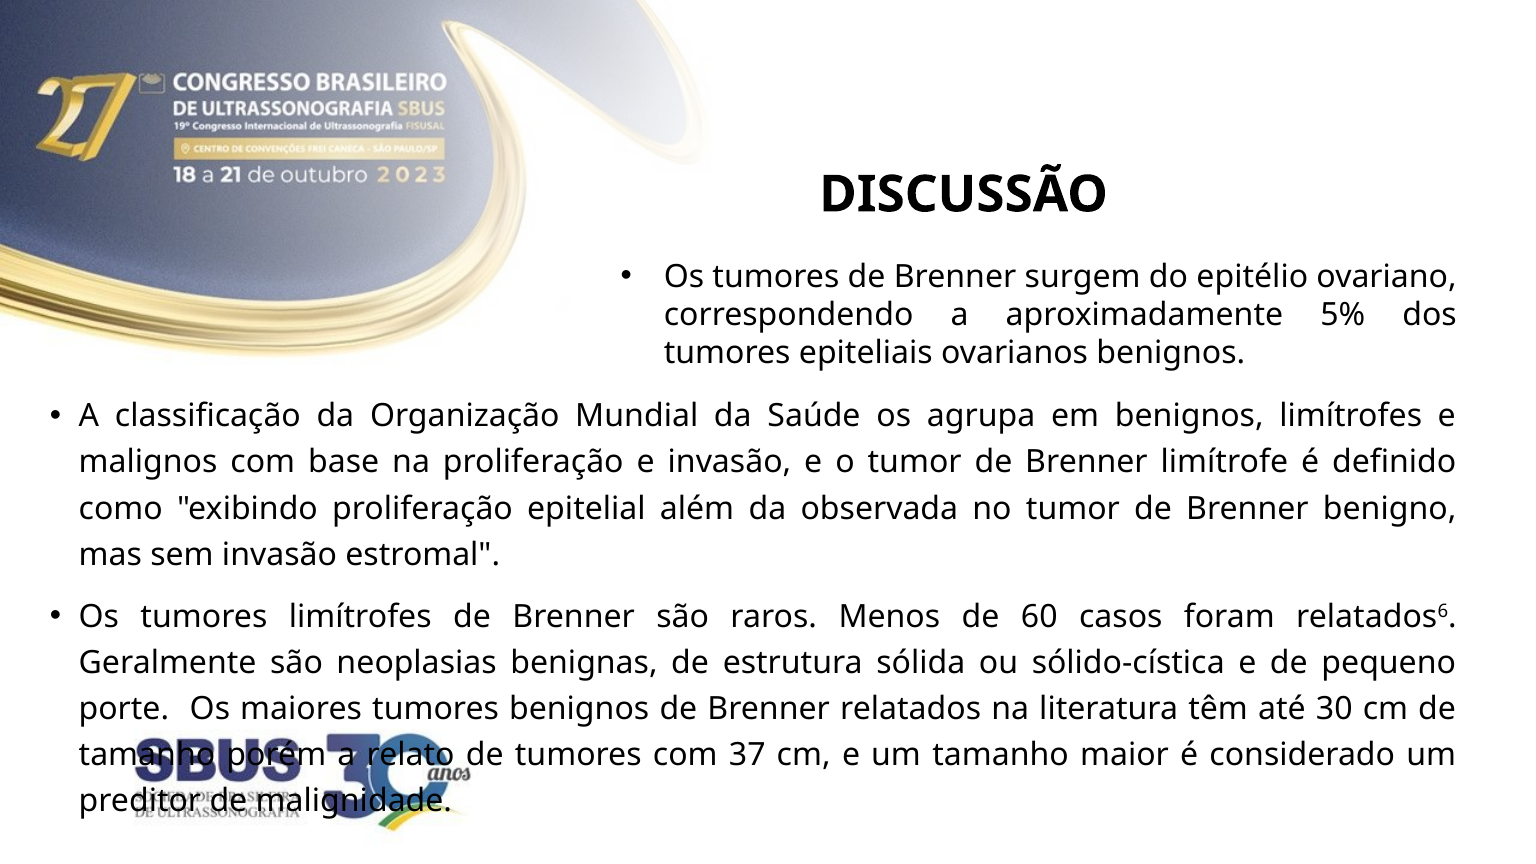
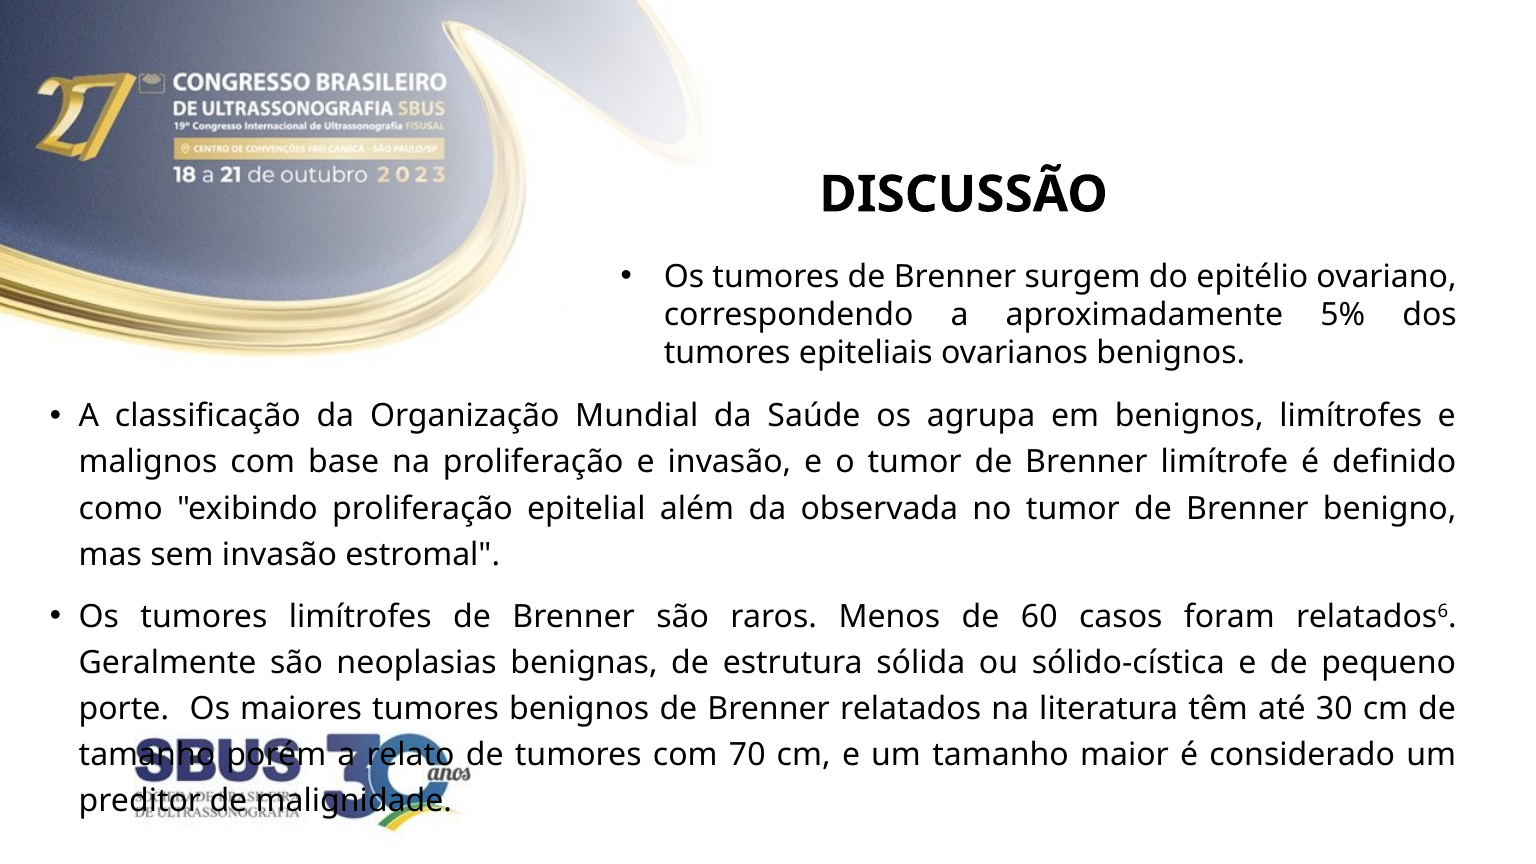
37: 37 -> 70 (747, 755)
